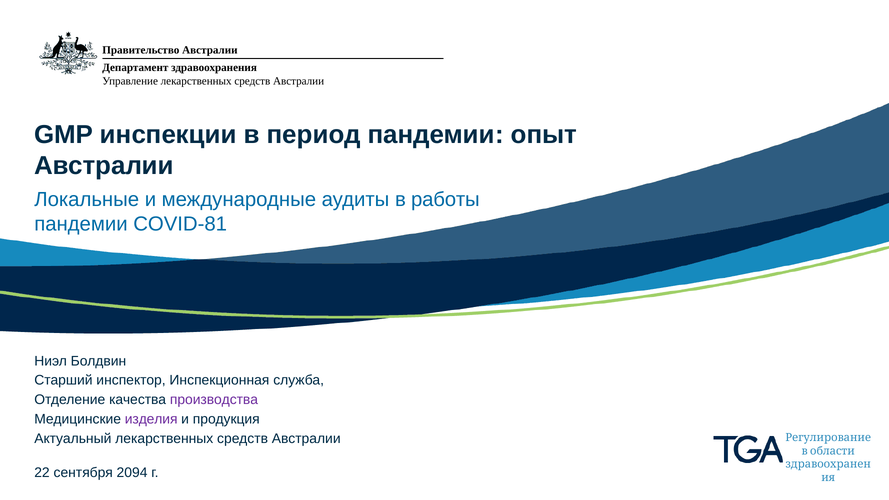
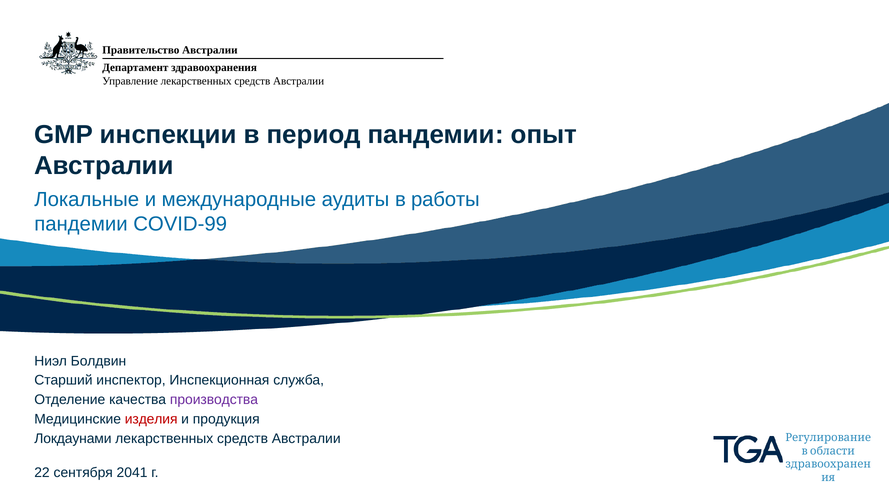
COVID-81: COVID-81 -> COVID-99 (180, 224)
изделия colour: purple -> red (151, 419)
Актуальный: Актуальный -> Локдаунами (73, 439)
2094: 2094 -> 2041 (132, 473)
